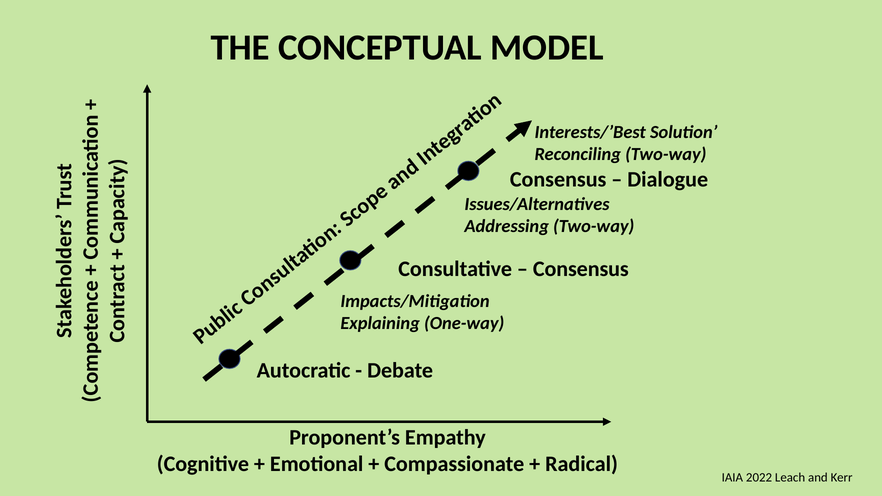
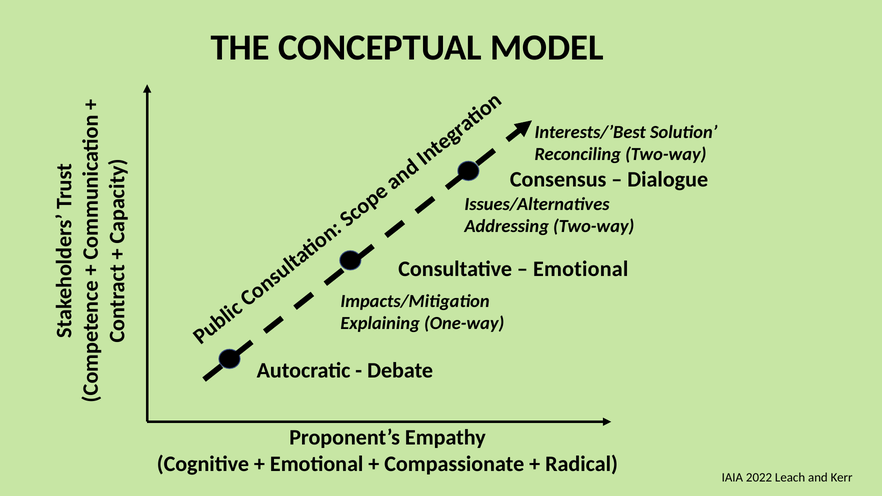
Consensus: Consensus -> Emotional (581, 269)
